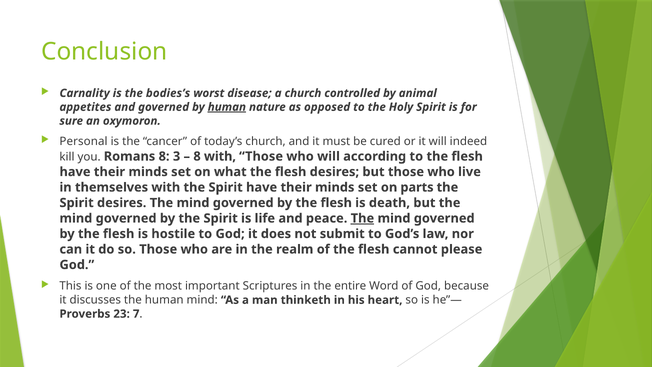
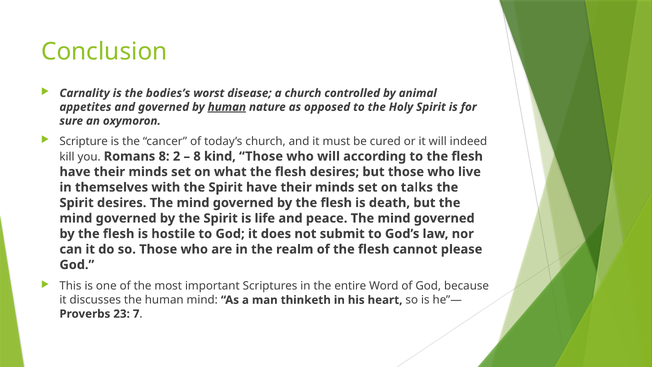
Personal: Personal -> Scripture (84, 142)
3: 3 -> 2 (177, 156)
8 with: with -> kind (220, 156)
parts: parts -> talks (417, 187)
The underline: present -> none (362, 218)
